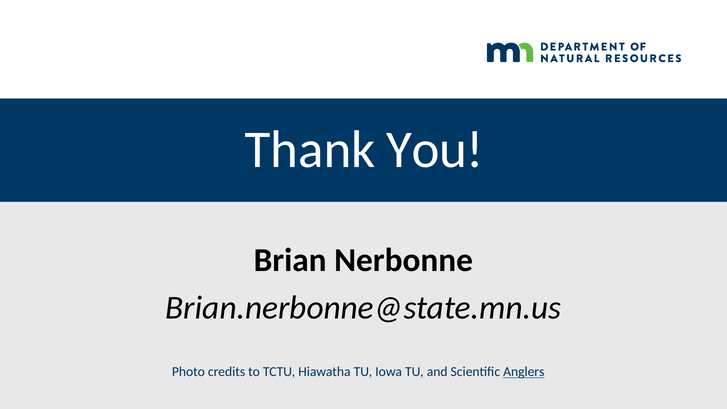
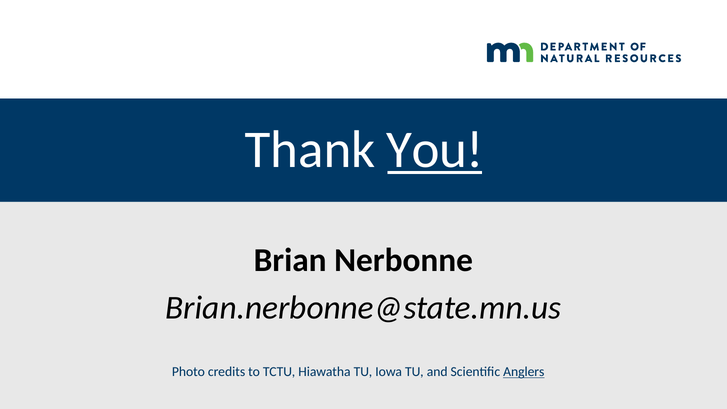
You underline: none -> present (435, 150)
